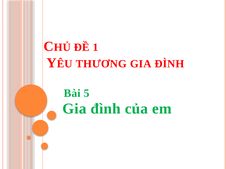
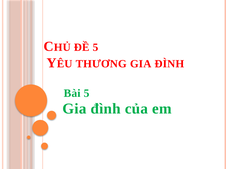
ĐỀ 1: 1 -> 5 (96, 47)
